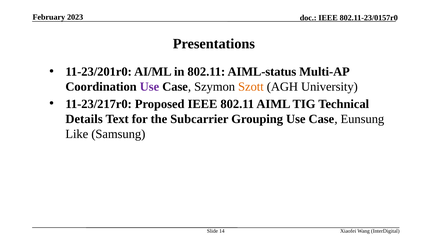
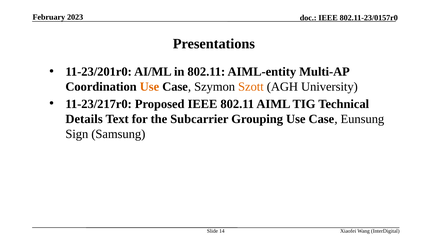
AIML-status: AIML-status -> AIML-entity (262, 72)
Use colour: purple -> orange (149, 87)
Like: Like -> Sign (77, 134)
